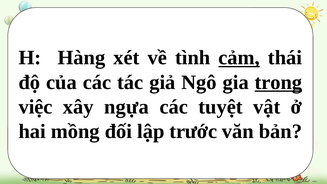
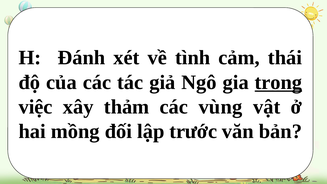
Hàng: Hàng -> Đánh (81, 58)
cảm underline: present -> none (239, 58)
ngựa: ngựa -> thảm (127, 107)
tuyệt: tuyệt -> vùng (220, 107)
